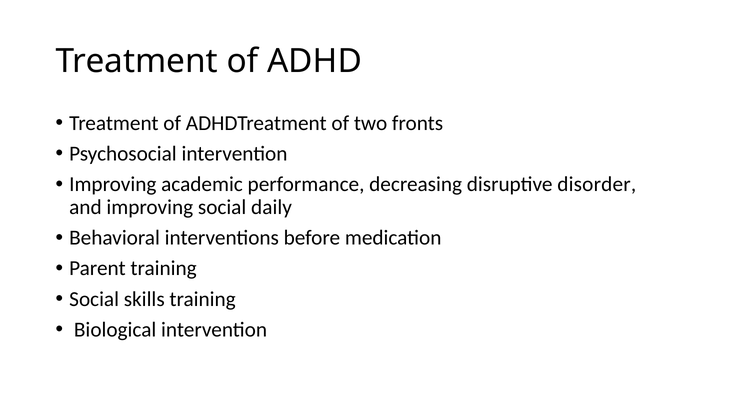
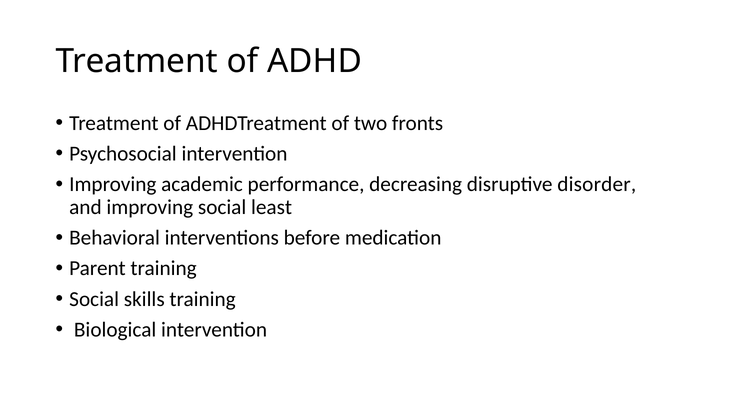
daily: daily -> least (272, 207)
